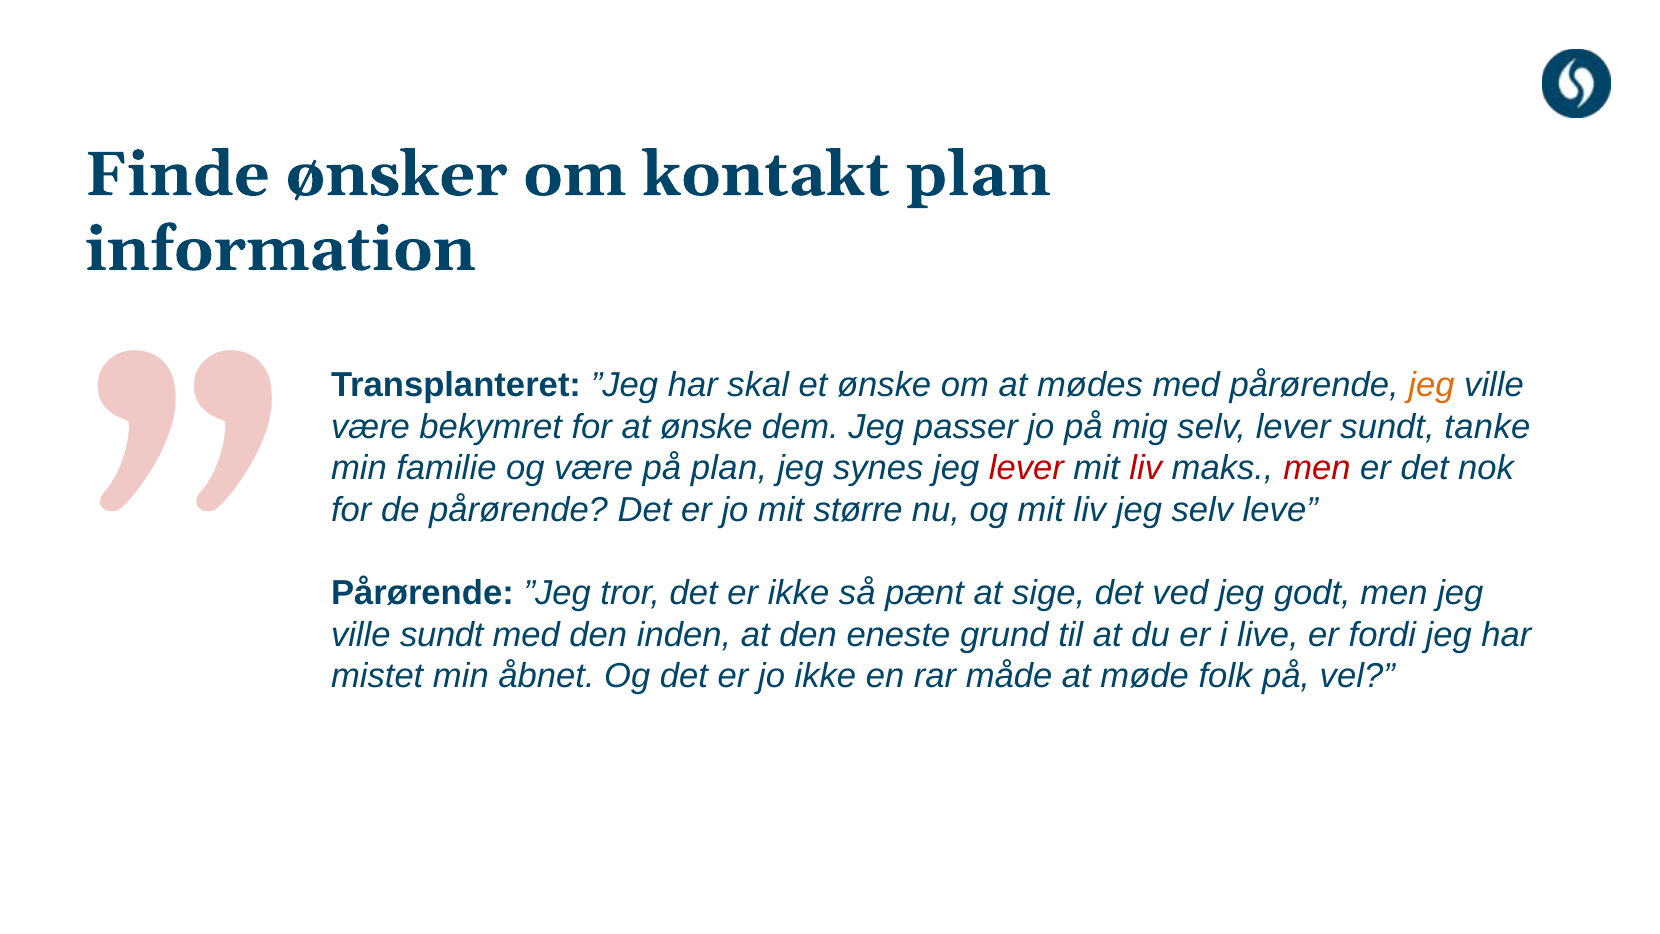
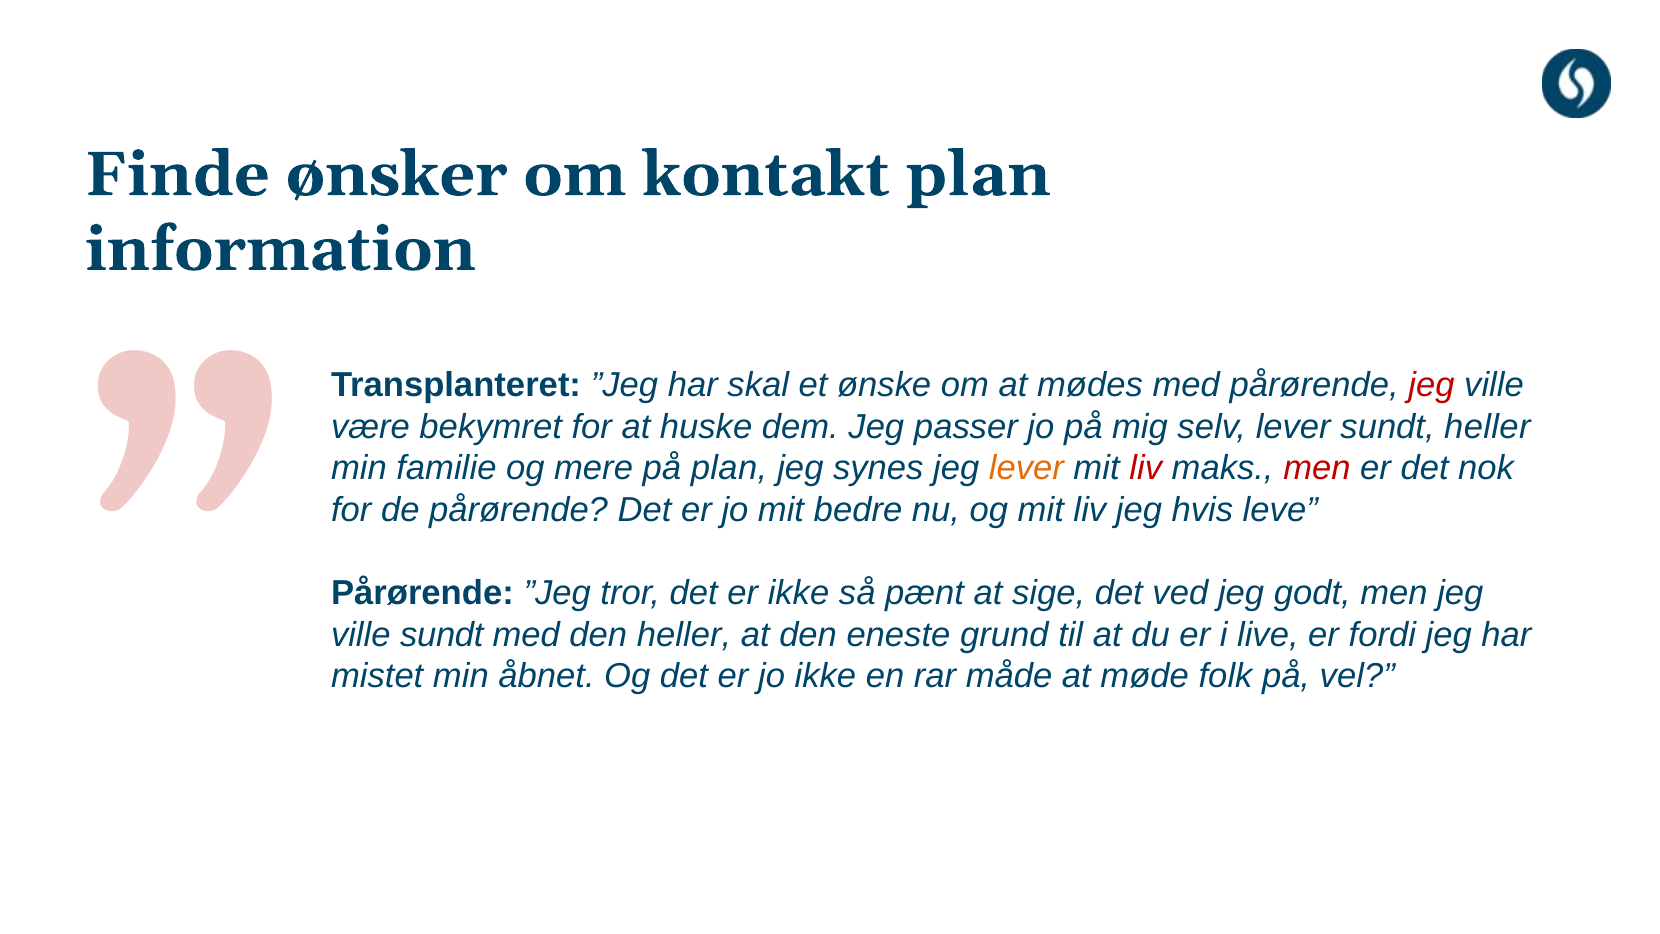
jeg colour: orange -> red (1431, 385)
at ønske: ønske -> huske (706, 427)
sundt tanke: tanke -> heller (1487, 427)
og være: være -> mere (594, 468)
lever colour: red -> orange (1026, 468)
større: større -> bedre (858, 510)
jeg selv: selv -> hvis (1202, 510)
den inden: inden -> heller (684, 635)
